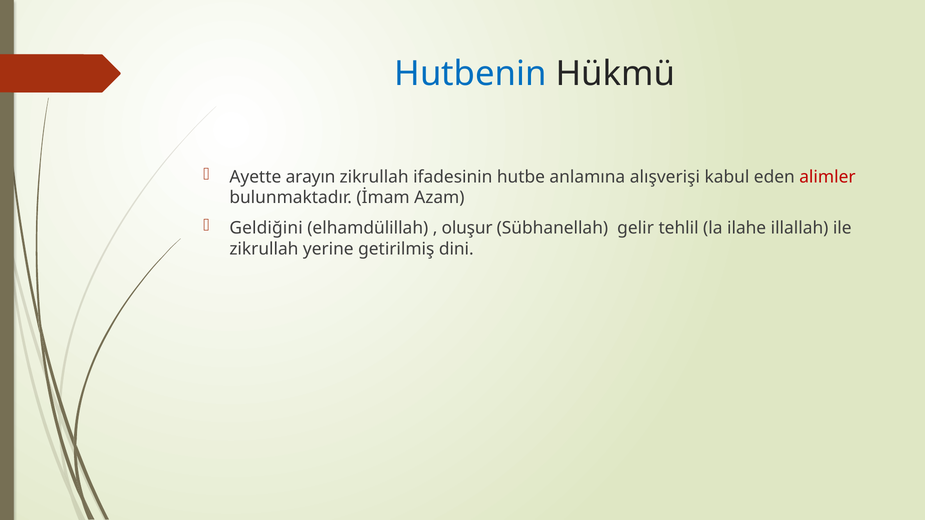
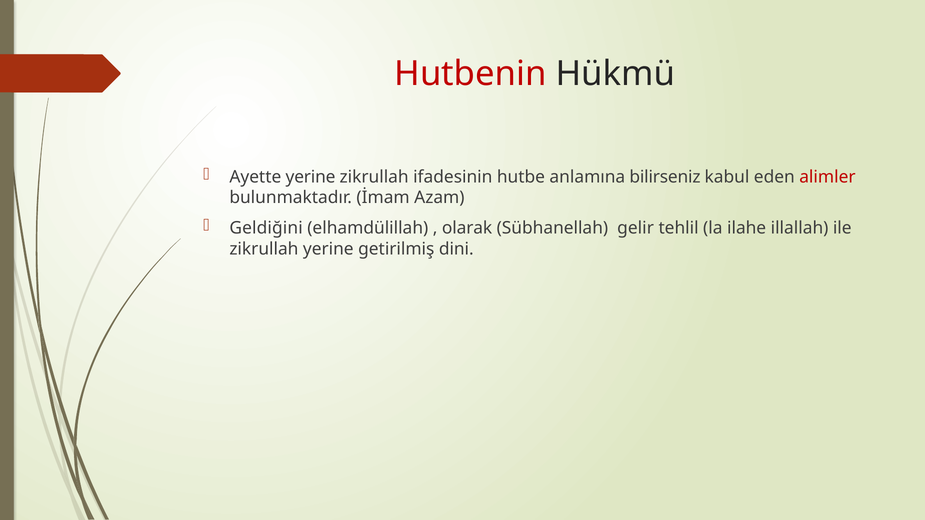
Hutbenin colour: blue -> red (471, 74)
Ayette arayın: arayın -> yerine (311, 177)
alışverişi: alışverişi -> bilirseniz (665, 177)
oluşur: oluşur -> olarak (467, 228)
